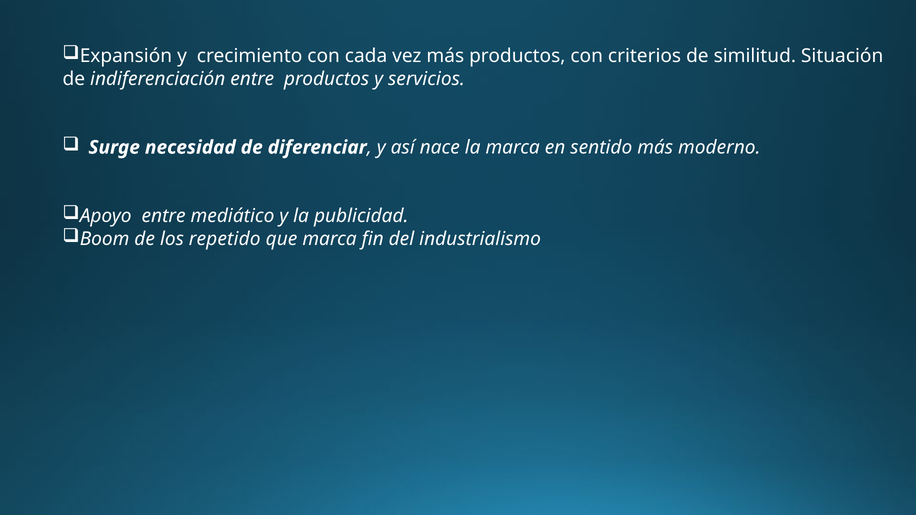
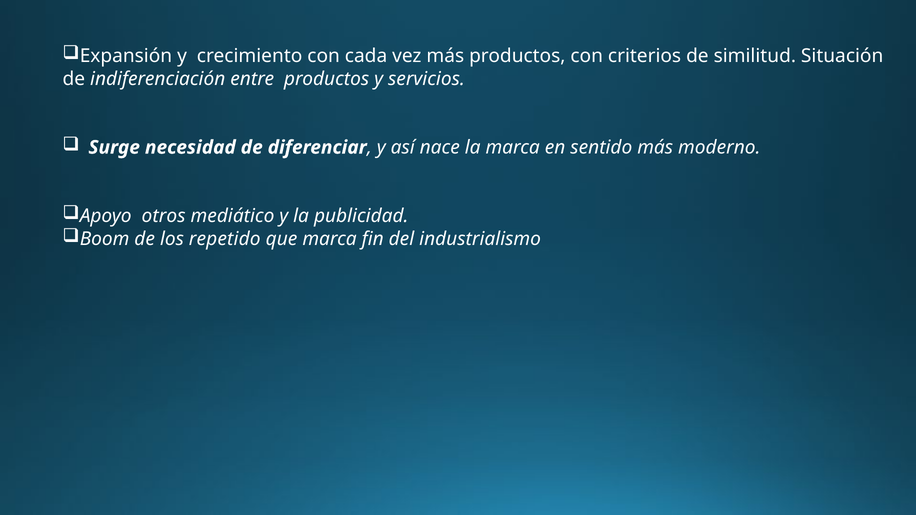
Apoyo entre: entre -> otros (164, 216)
